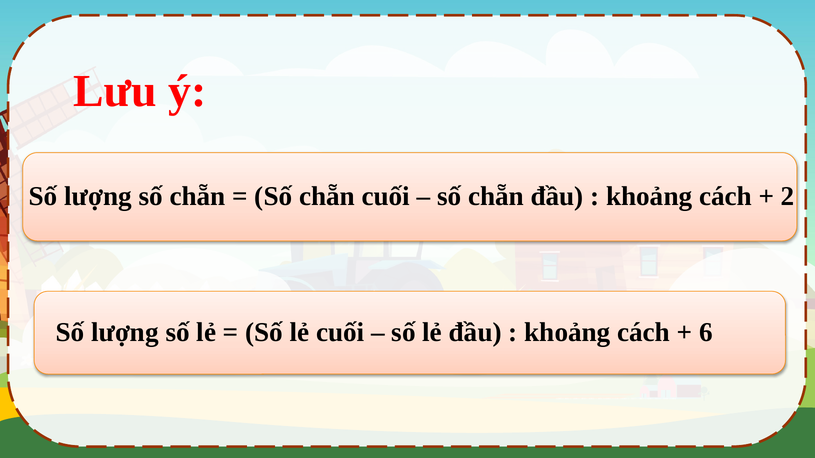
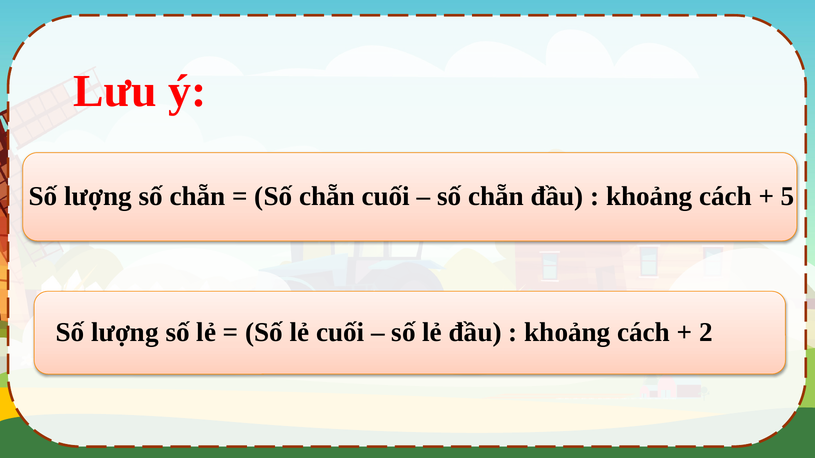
2: 2 -> 5 (788, 197)
6: 6 -> 2 (706, 332)
